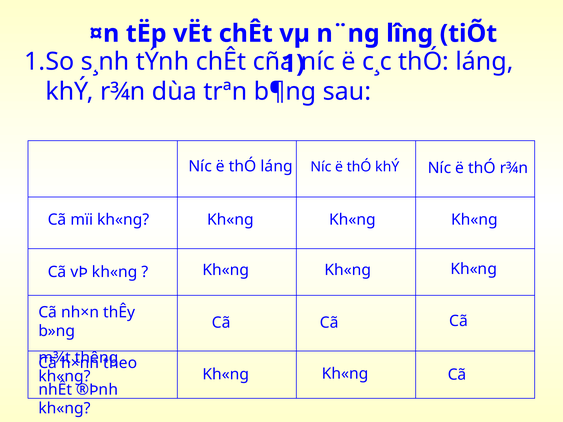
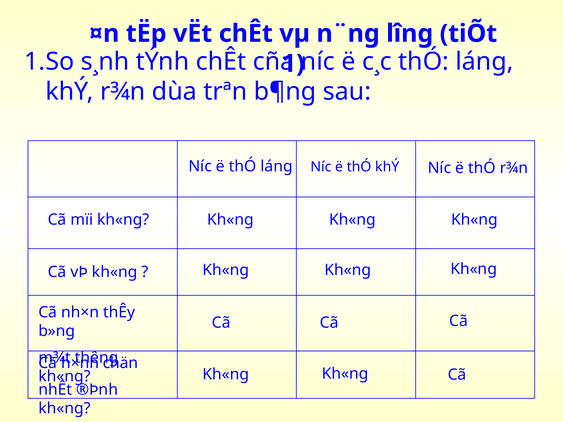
theo: theo -> chän (120, 363)
